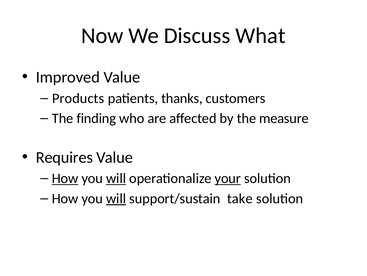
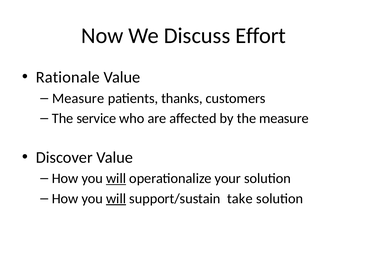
What: What -> Effort (261, 36)
Improved: Improved -> Rationale (68, 77)
Products: Products -> Measure (78, 98)
finding: finding -> service (96, 118)
Requires: Requires -> Discover (64, 157)
How underline: present -> none (65, 178)
your underline: present -> none (228, 178)
